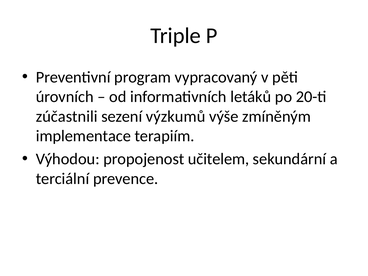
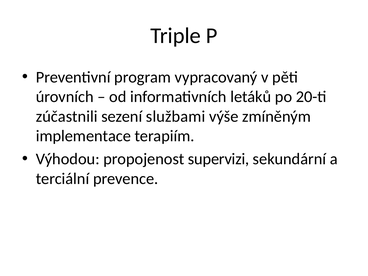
výzkumů: výzkumů -> službami (176, 116)
učitelem: učitelem -> supervizi (219, 159)
